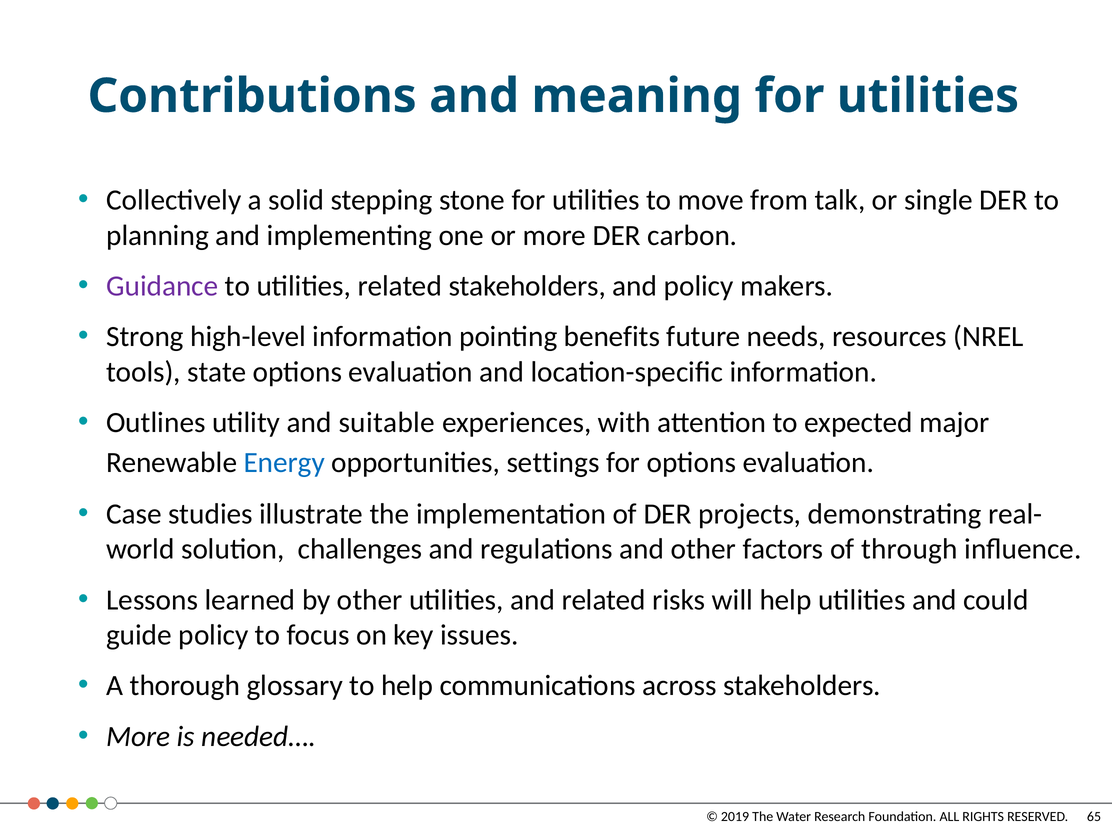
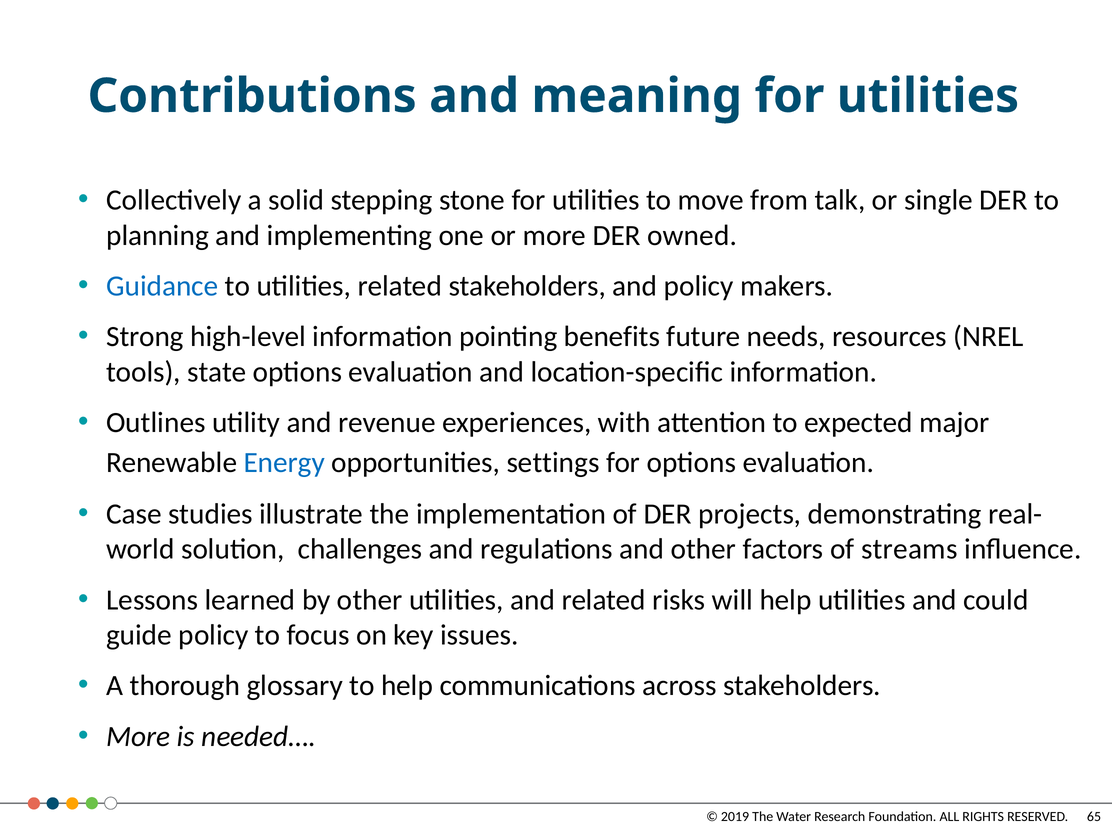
carbon: carbon -> owned (692, 235)
Guidance colour: purple -> blue (162, 286)
suitable: suitable -> revenue (387, 423)
through: through -> streams (909, 549)
